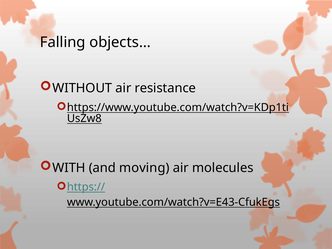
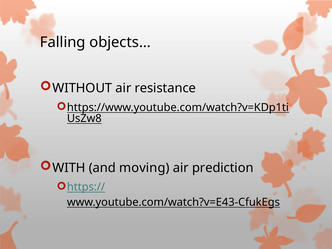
molecules: molecules -> prediction (223, 168)
